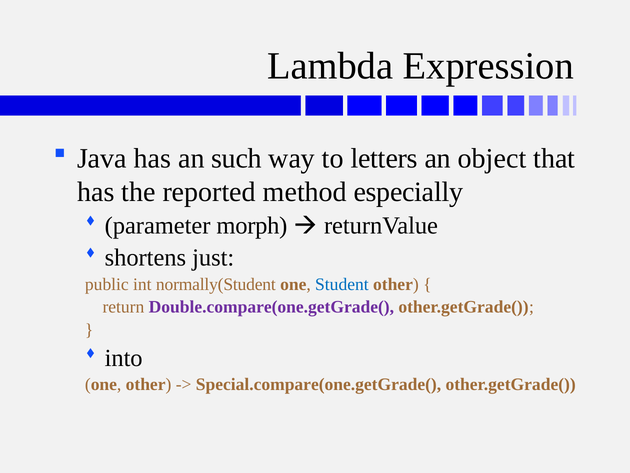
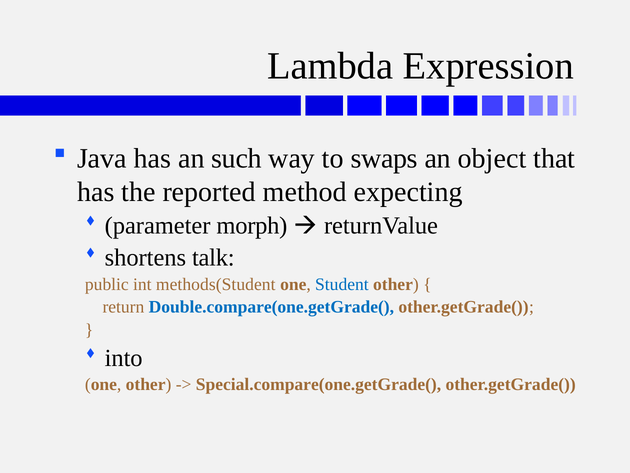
letters: letters -> swaps (384, 158)
especially: especially -> expecting (408, 192)
just: just -> talk (213, 258)
normally(Student: normally(Student -> methods(Student (216, 284)
Double.compare(one.getGrade( colour: purple -> blue (271, 307)
